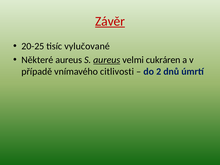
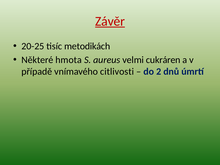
vylučované: vylučované -> metodikách (87, 46)
Některé aureus: aureus -> hmota (69, 60)
aureus underline: present -> none (107, 60)
